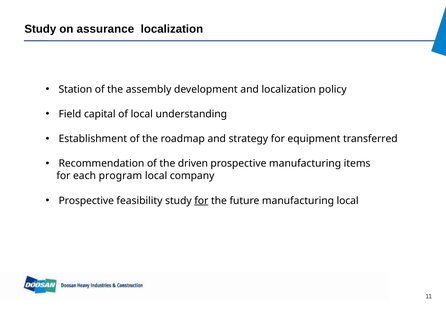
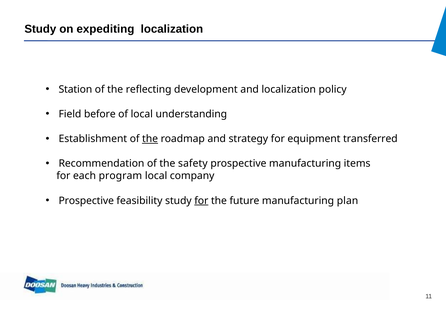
assurance: assurance -> expediting (105, 29)
assembly: assembly -> reflecting (149, 89)
capital: capital -> before (100, 114)
the underline: none -> present (150, 139)
driven: driven -> safety (193, 163)
manufacturing local: local -> plan (348, 200)
